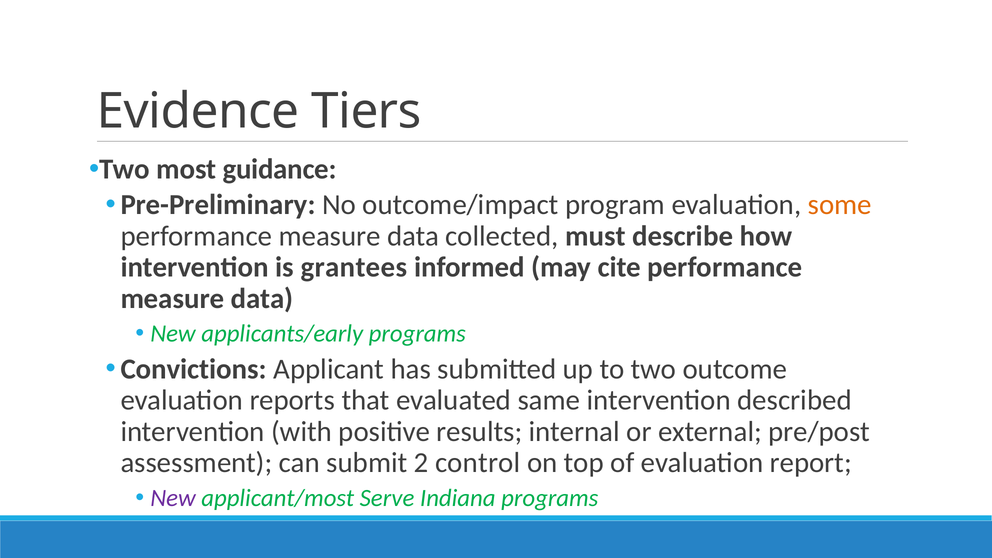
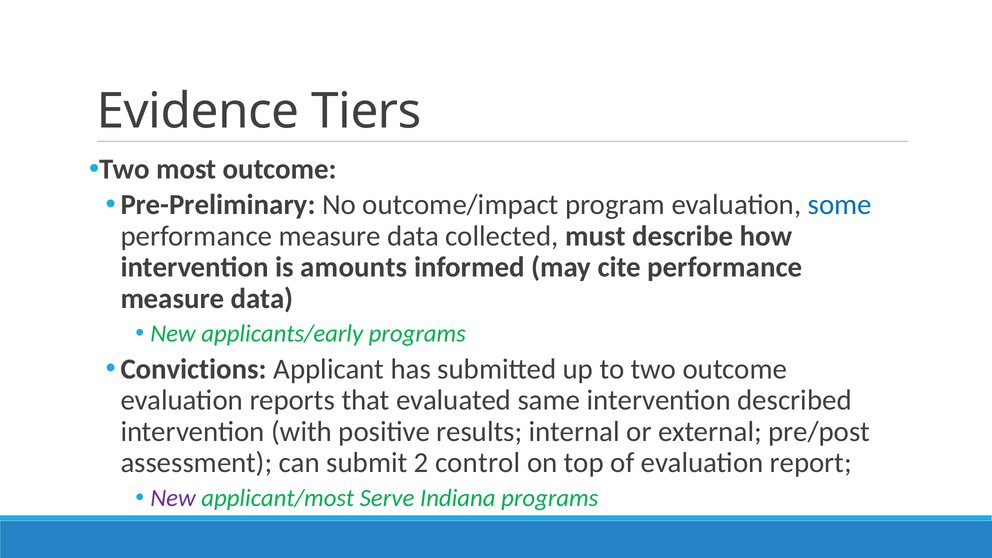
most guidance: guidance -> outcome (280, 169)
some colour: orange -> blue (840, 205)
grantees: grantees -> amounts (354, 267)
